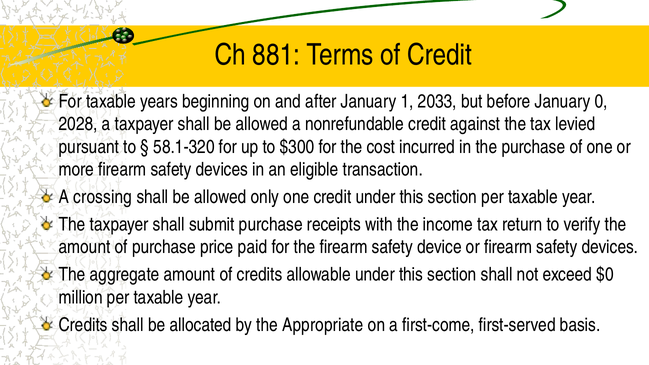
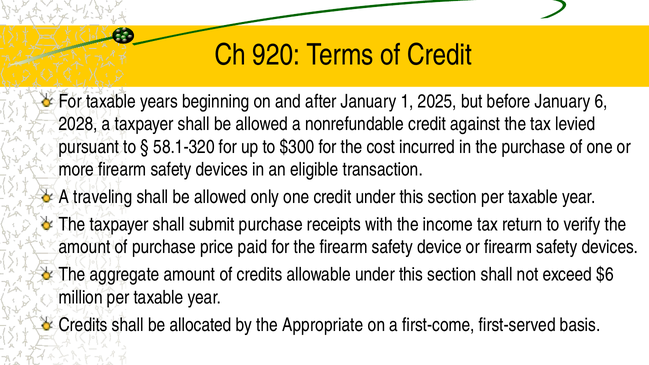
881: 881 -> 920 (276, 55)
2033: 2033 -> 2025 (437, 101)
0: 0 -> 6 (601, 101)
crossing: crossing -> traveling (103, 197)
$0: $0 -> $6 (605, 275)
